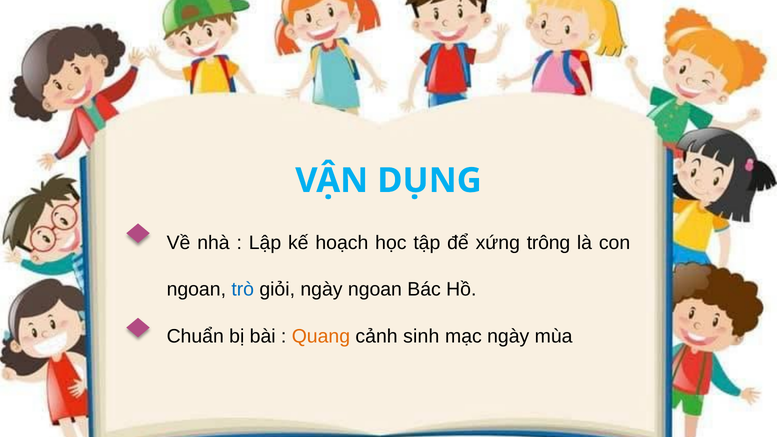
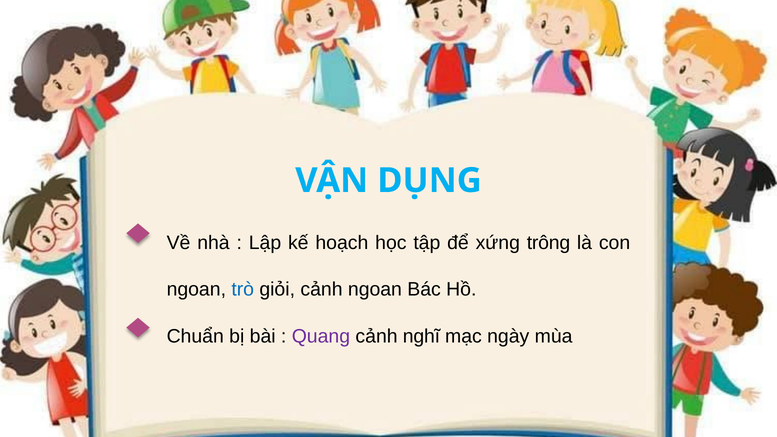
giỏi ngày: ngày -> cảnh (321, 290)
Quang colour: orange -> purple (321, 336)
sinh: sinh -> nghĩ (421, 336)
